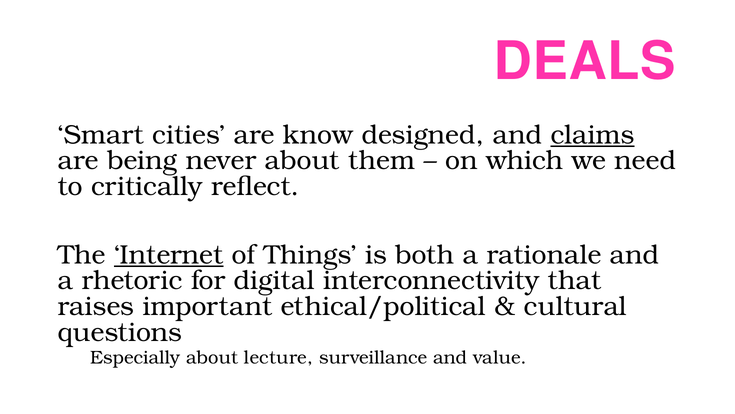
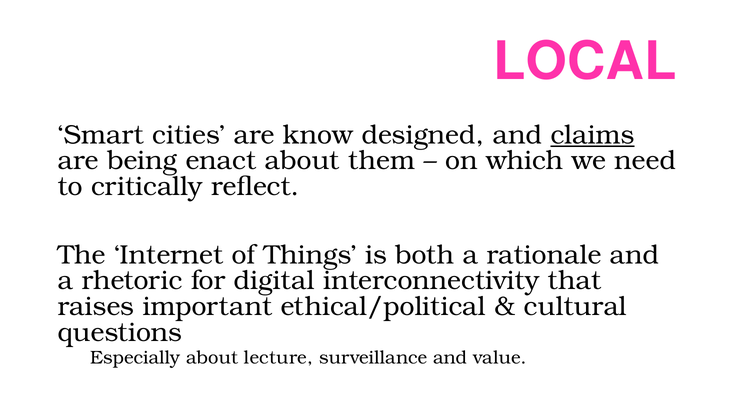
DEALS: DEALS -> LOCAL (585, 62)
never: never -> enact (221, 160)
Internet underline: present -> none (169, 254)
